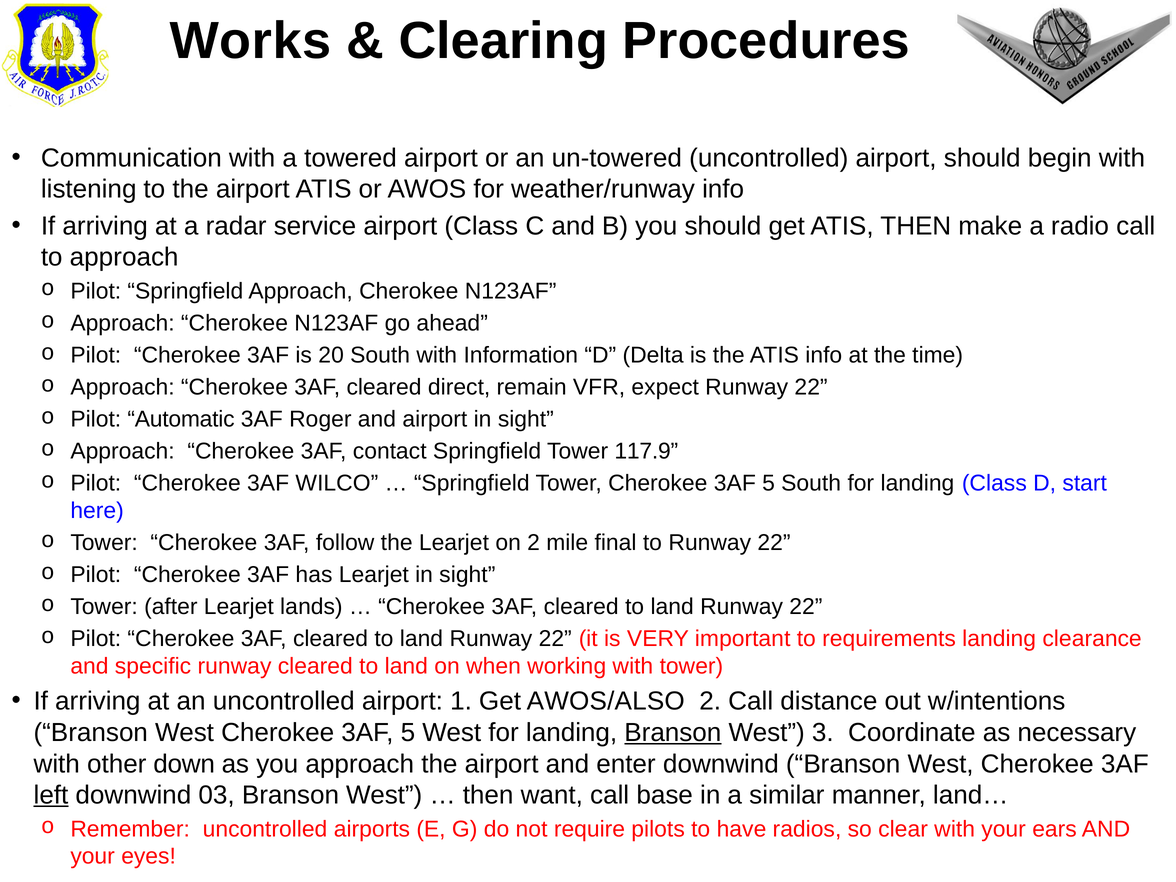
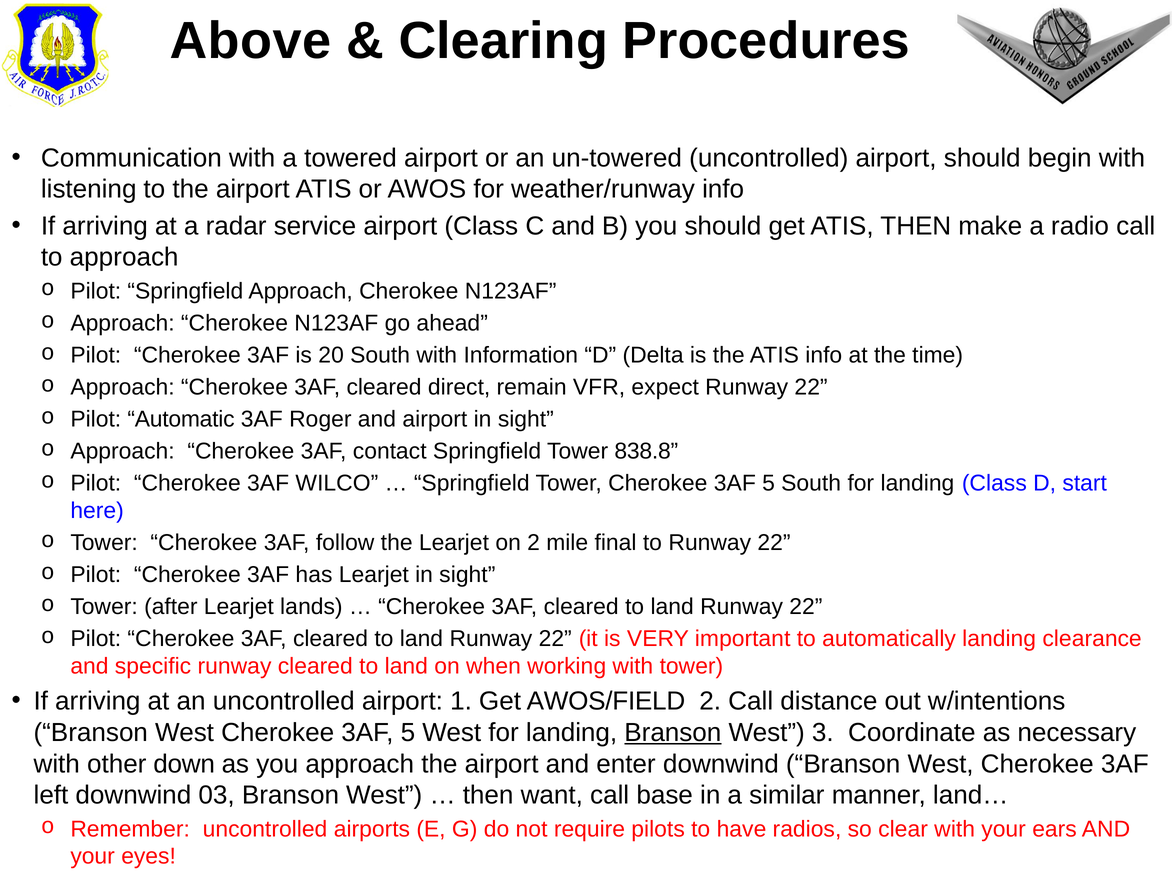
Works: Works -> Above (250, 41)
117.9: 117.9 -> 838.8 (646, 451)
requirements: requirements -> automatically (889, 639)
AWOS/ALSO: AWOS/ALSO -> AWOS/FIELD (606, 701)
left underline: present -> none (51, 795)
